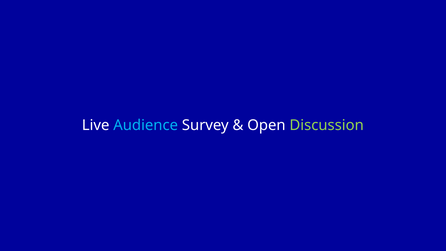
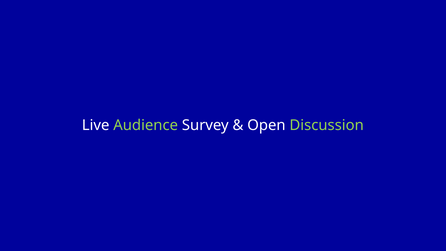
Audience colour: light blue -> light green (146, 125)
